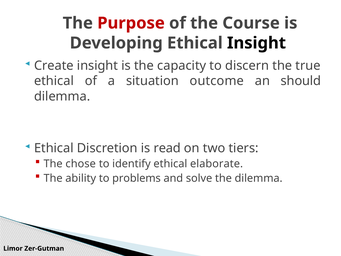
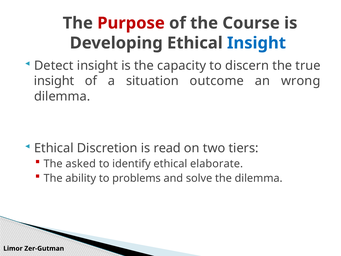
Insight colour: black -> blue (256, 43)
Create: Create -> Detect (54, 66)
ethical: ethical -> insight (54, 81)
should: should -> wrong (301, 81)
chose: chose -> asked (81, 164)
